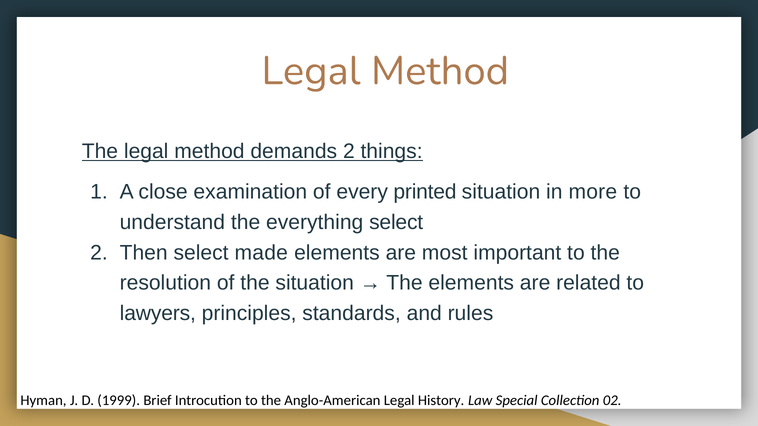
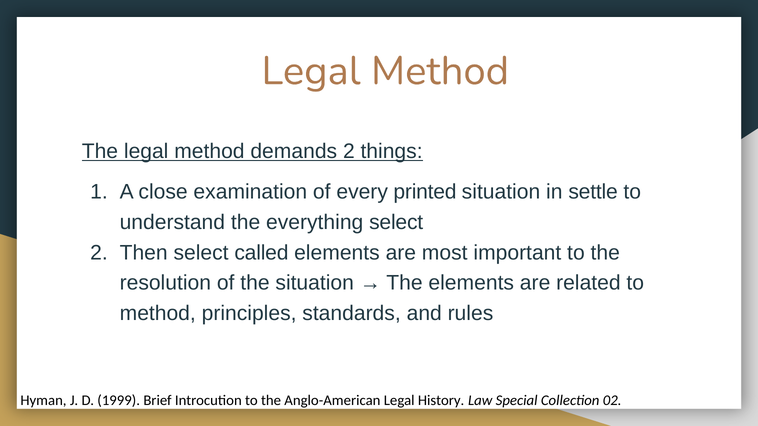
more: more -> settle (593, 192)
made: made -> called (261, 253)
lawyers: lawyers -> method (158, 314)
